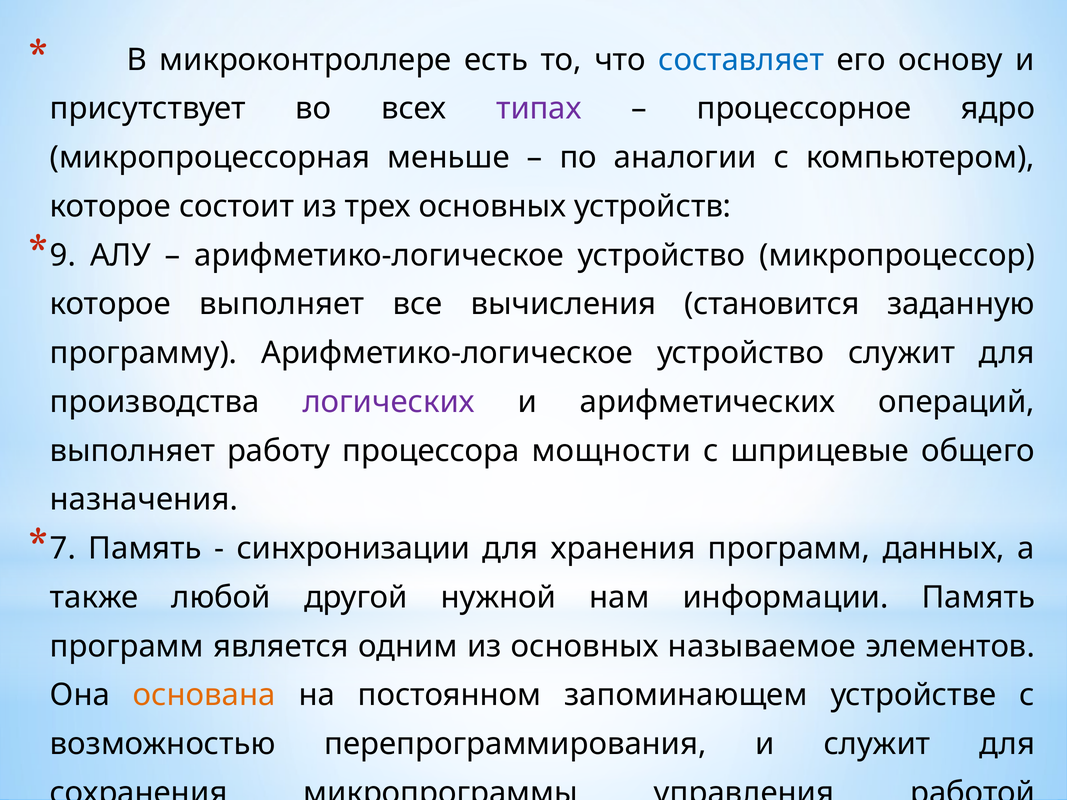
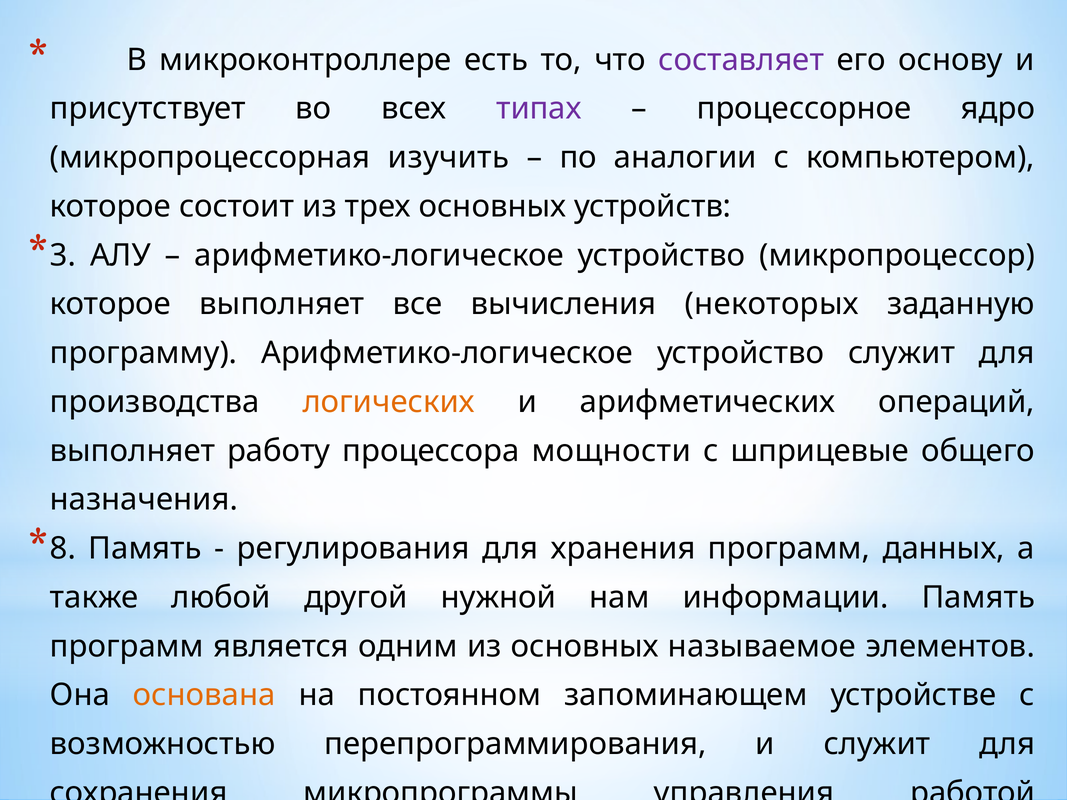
составляет colour: blue -> purple (741, 60)
меньше: меньше -> изучить (449, 158)
9: 9 -> 3 (63, 255)
становится: становится -> некоторых (772, 304)
логических colour: purple -> orange (389, 402)
7: 7 -> 8 (63, 549)
синхронизации: синхронизации -> регулирования (353, 549)
